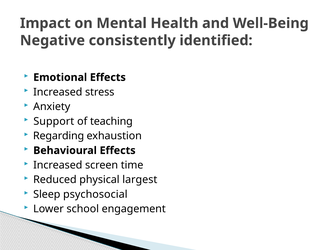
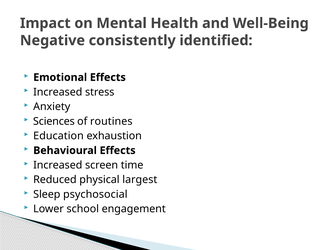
Support: Support -> Sciences (54, 121)
teaching: teaching -> routines (111, 121)
Regarding: Regarding -> Education (58, 136)
